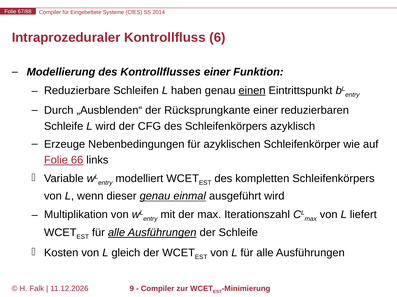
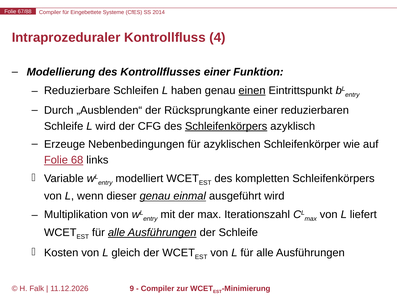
6: 6 -> 4 (217, 38)
Schleifenkörpers underline: none -> present (226, 126)
66: 66 -> 68 (77, 160)
